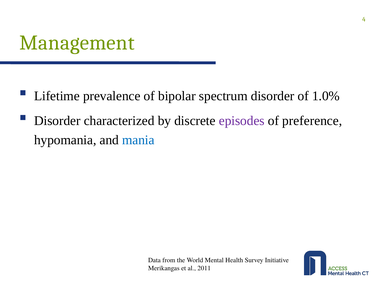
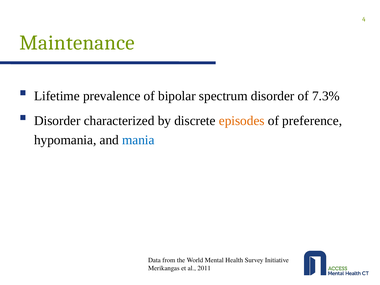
Management: Management -> Maintenance (77, 43)
1.0%: 1.0% -> 7.3% (326, 96)
episodes colour: purple -> orange (242, 121)
